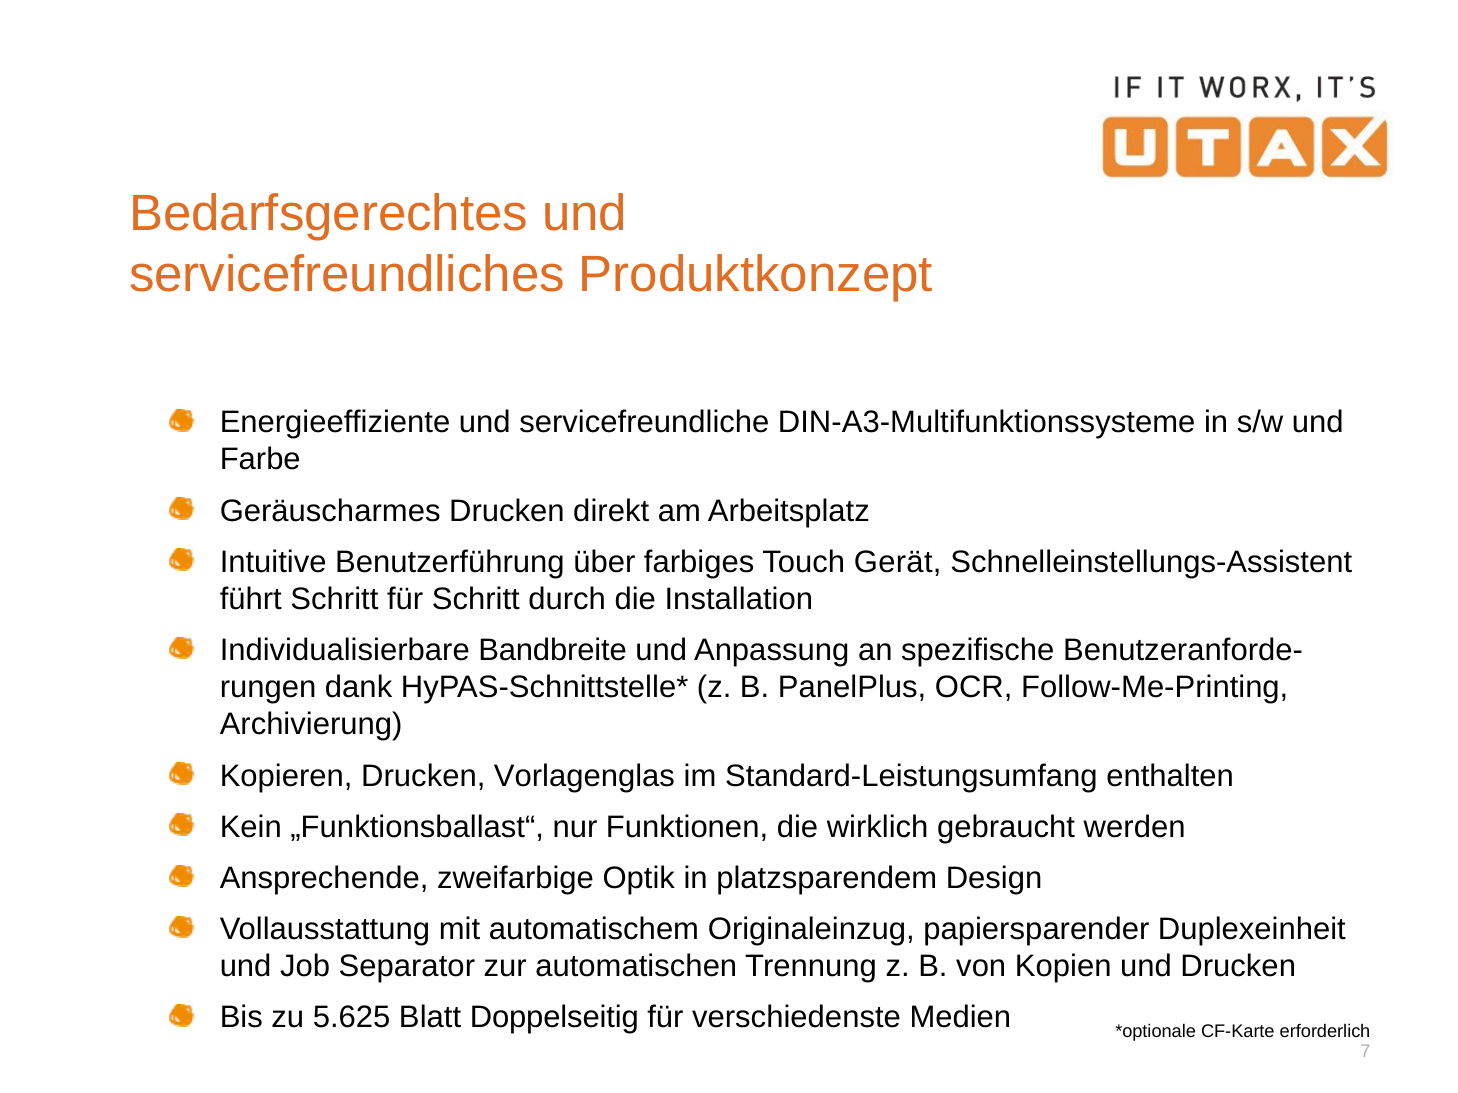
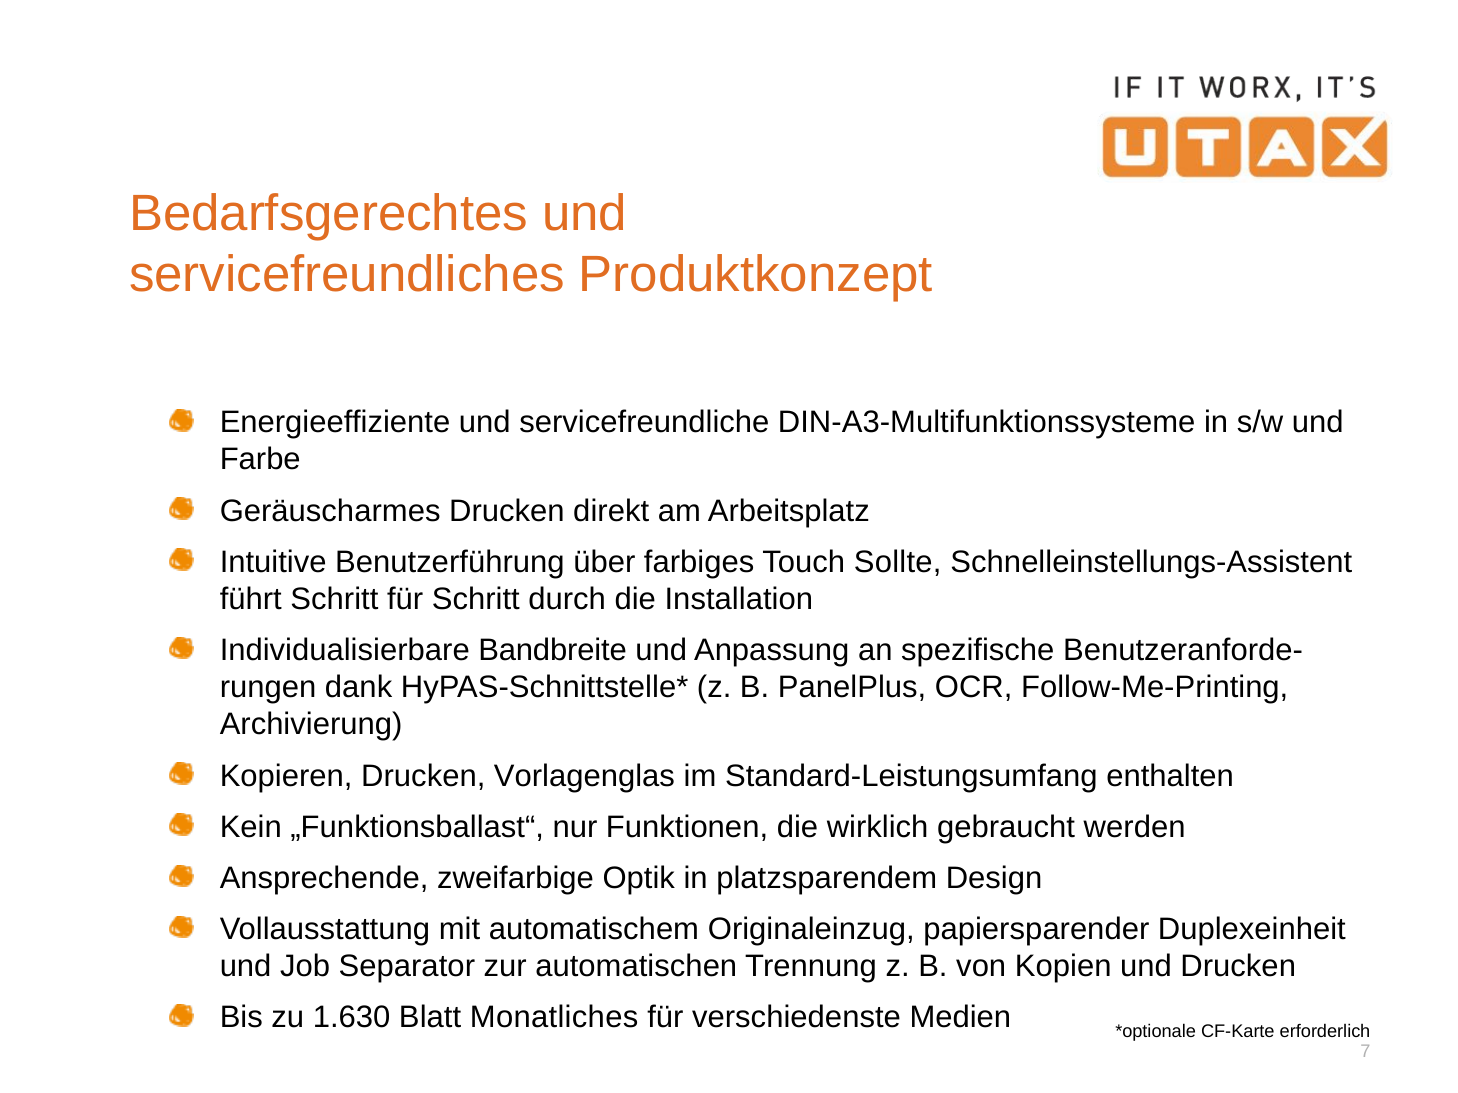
Gerät: Gerät -> Sollte (898, 562)
5.625: 5.625 -> 1.630 (352, 1018)
Doppelseitig: Doppelseitig -> Monatliches (554, 1018)
